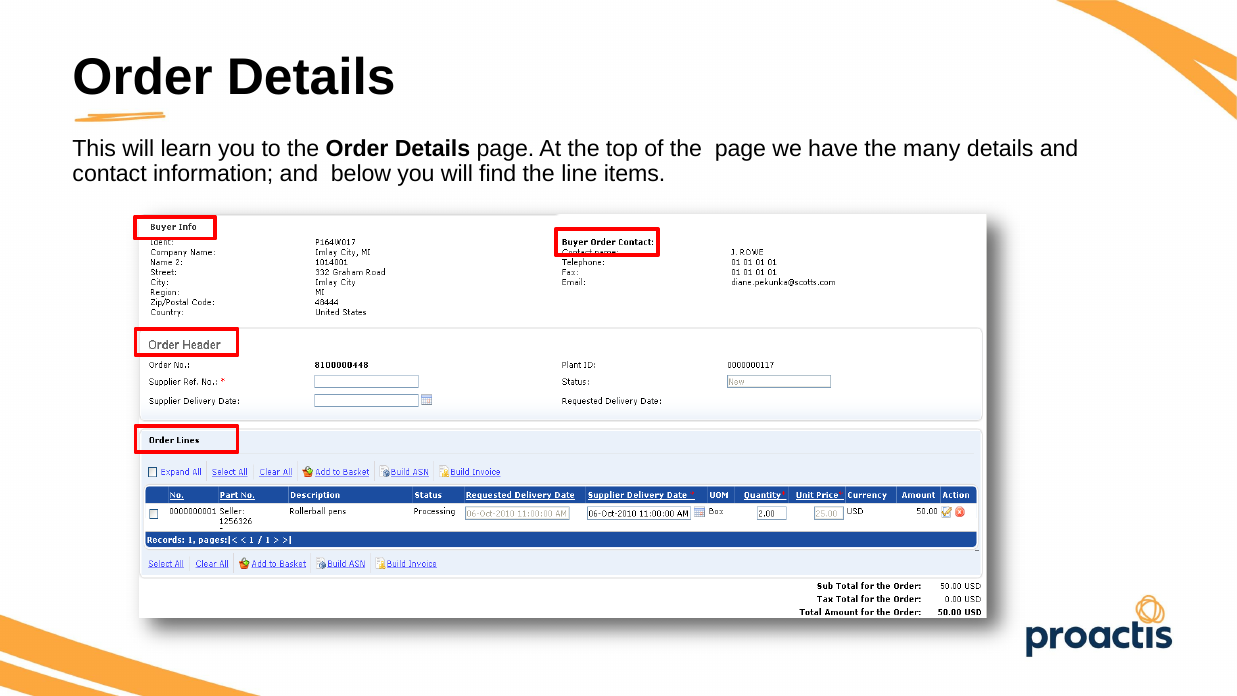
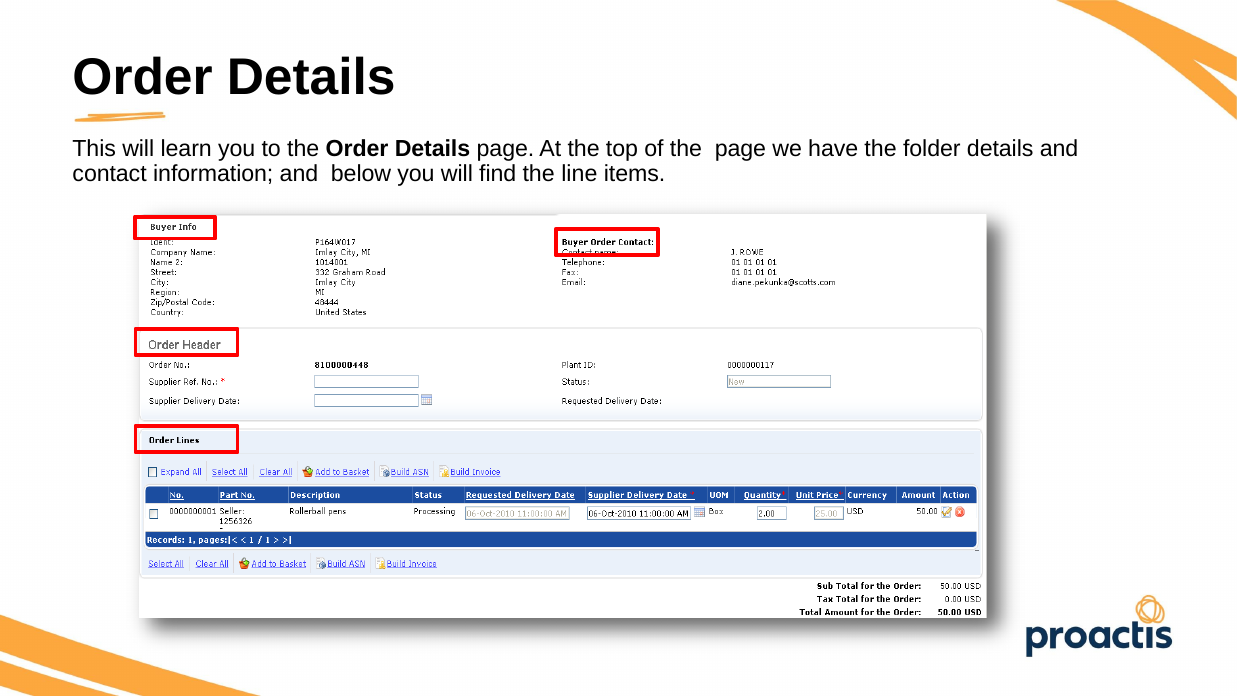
many: many -> folder (932, 148)
